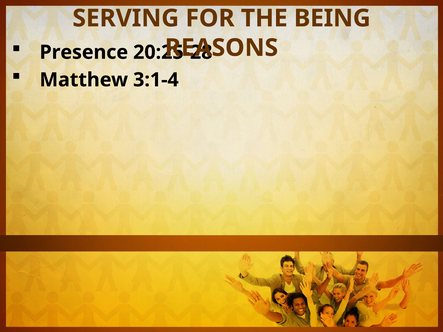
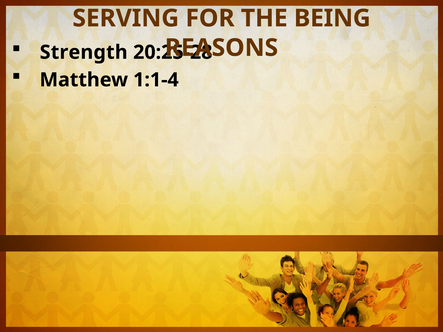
Presence: Presence -> Strength (84, 52)
3:1-4: 3:1-4 -> 1:1-4 (156, 80)
